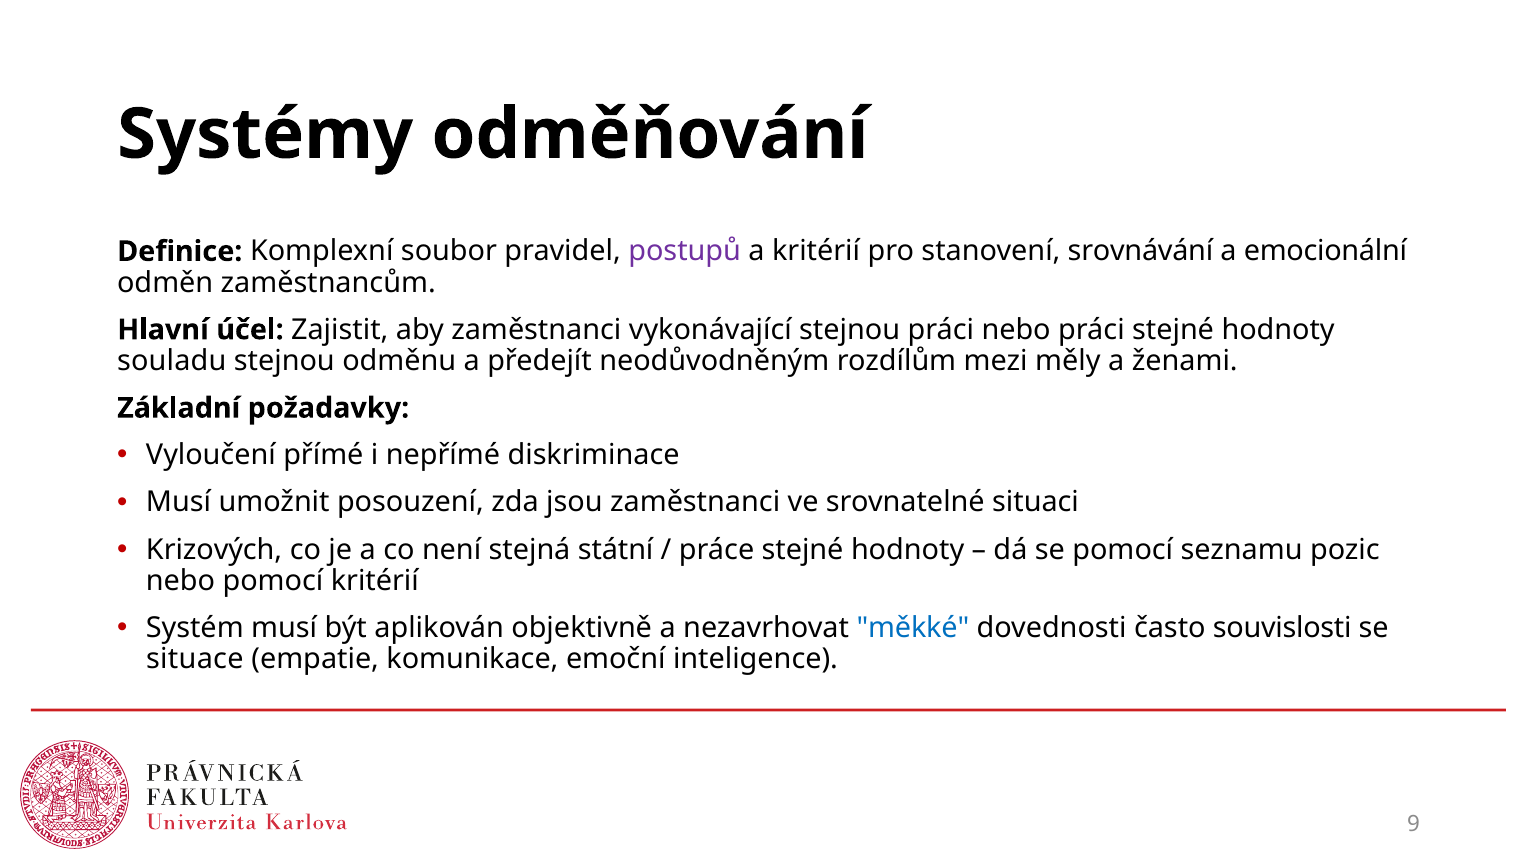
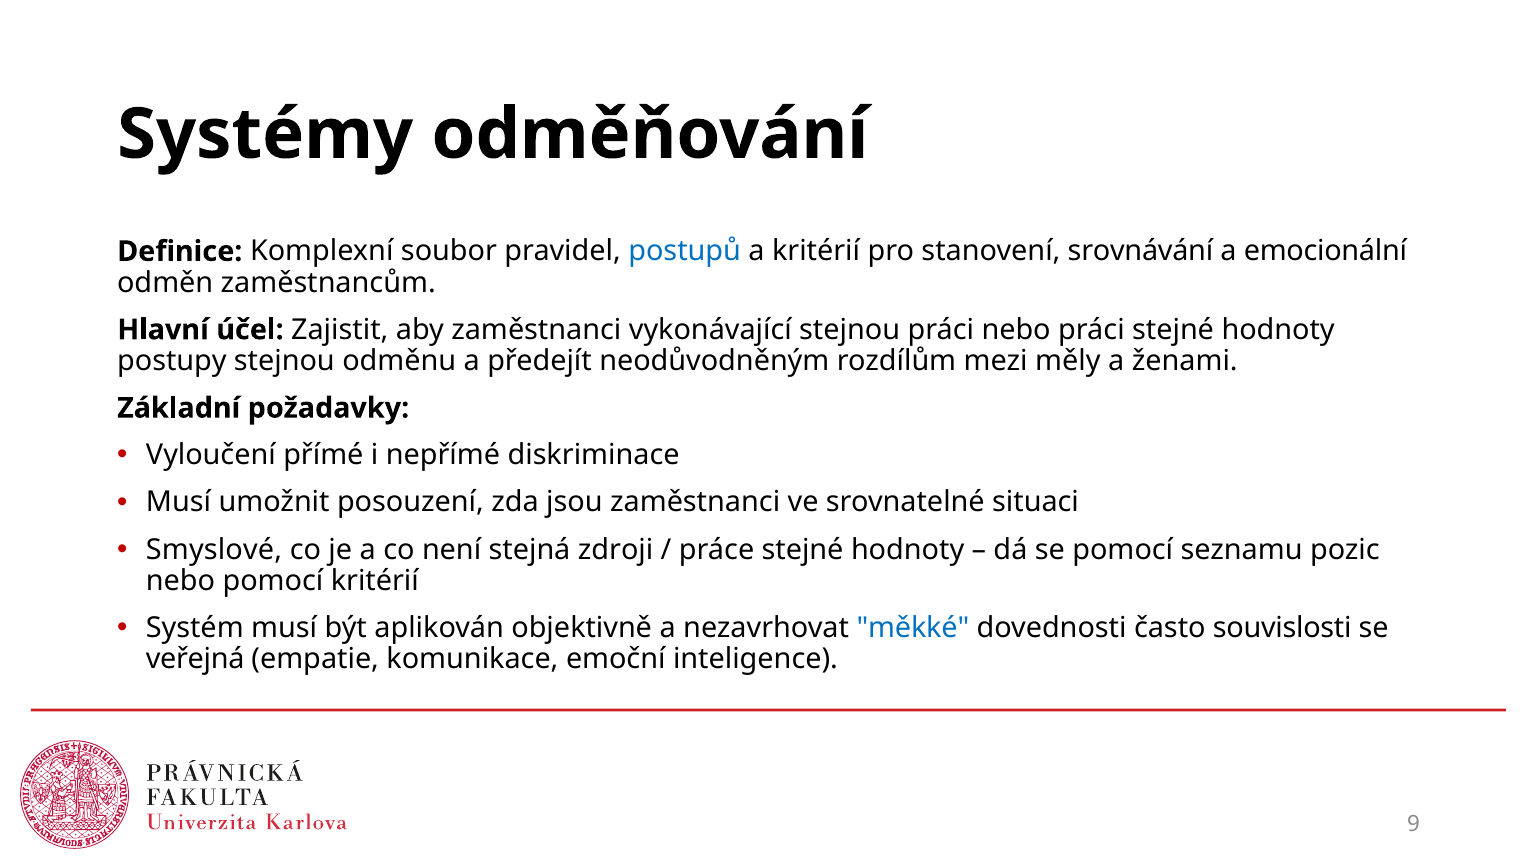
postupů colour: purple -> blue (685, 251)
souladu: souladu -> postupy (172, 361)
Krizových: Krizových -> Smyslové (214, 549)
státní: státní -> zdroji (616, 549)
situace: situace -> veřejná (195, 659)
